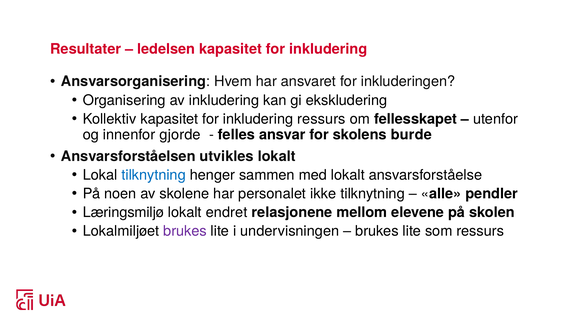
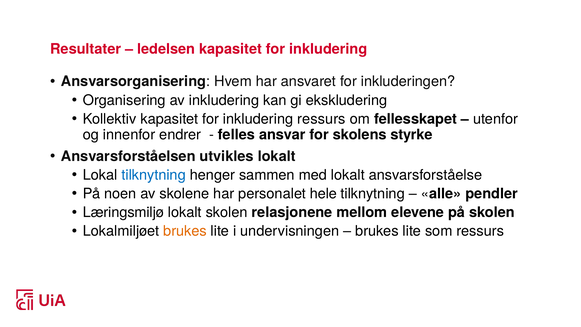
gjorde: gjorde -> endrer (180, 135)
burde: burde -> styrke (411, 135)
ikke: ikke -> hele (323, 194)
lokalt endret: endret -> skolen (227, 212)
brukes colour: purple -> orange (185, 231)
